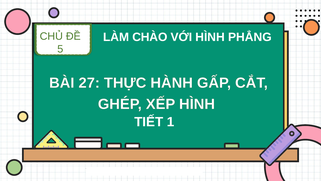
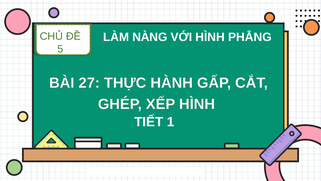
CHÀO: CHÀO -> NÀNG (150, 37)
